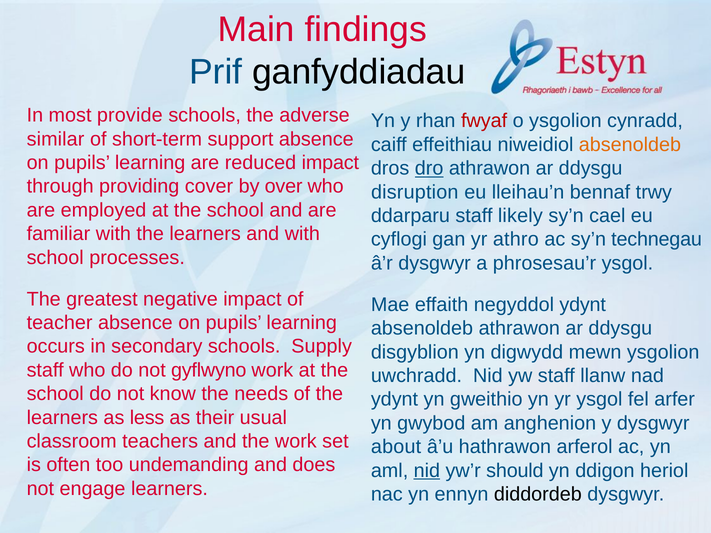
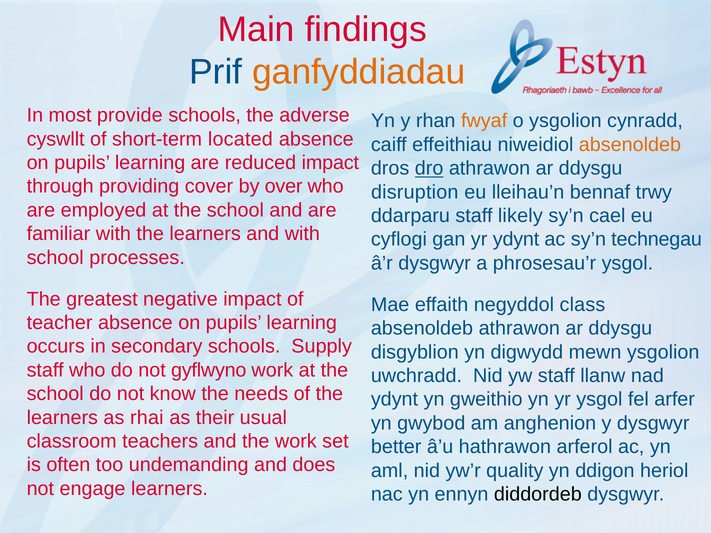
ganfyddiadau colour: black -> orange (359, 72)
fwyaf colour: red -> orange (484, 121)
similar: similar -> cyswllt (56, 139)
support: support -> located (240, 139)
yr athro: athro -> ydynt (516, 240)
negyddol ydynt: ydynt -> class (582, 305)
less: less -> rhai (147, 418)
about: about -> better (396, 447)
nid underline: present -> none (427, 471)
should: should -> quality (515, 471)
